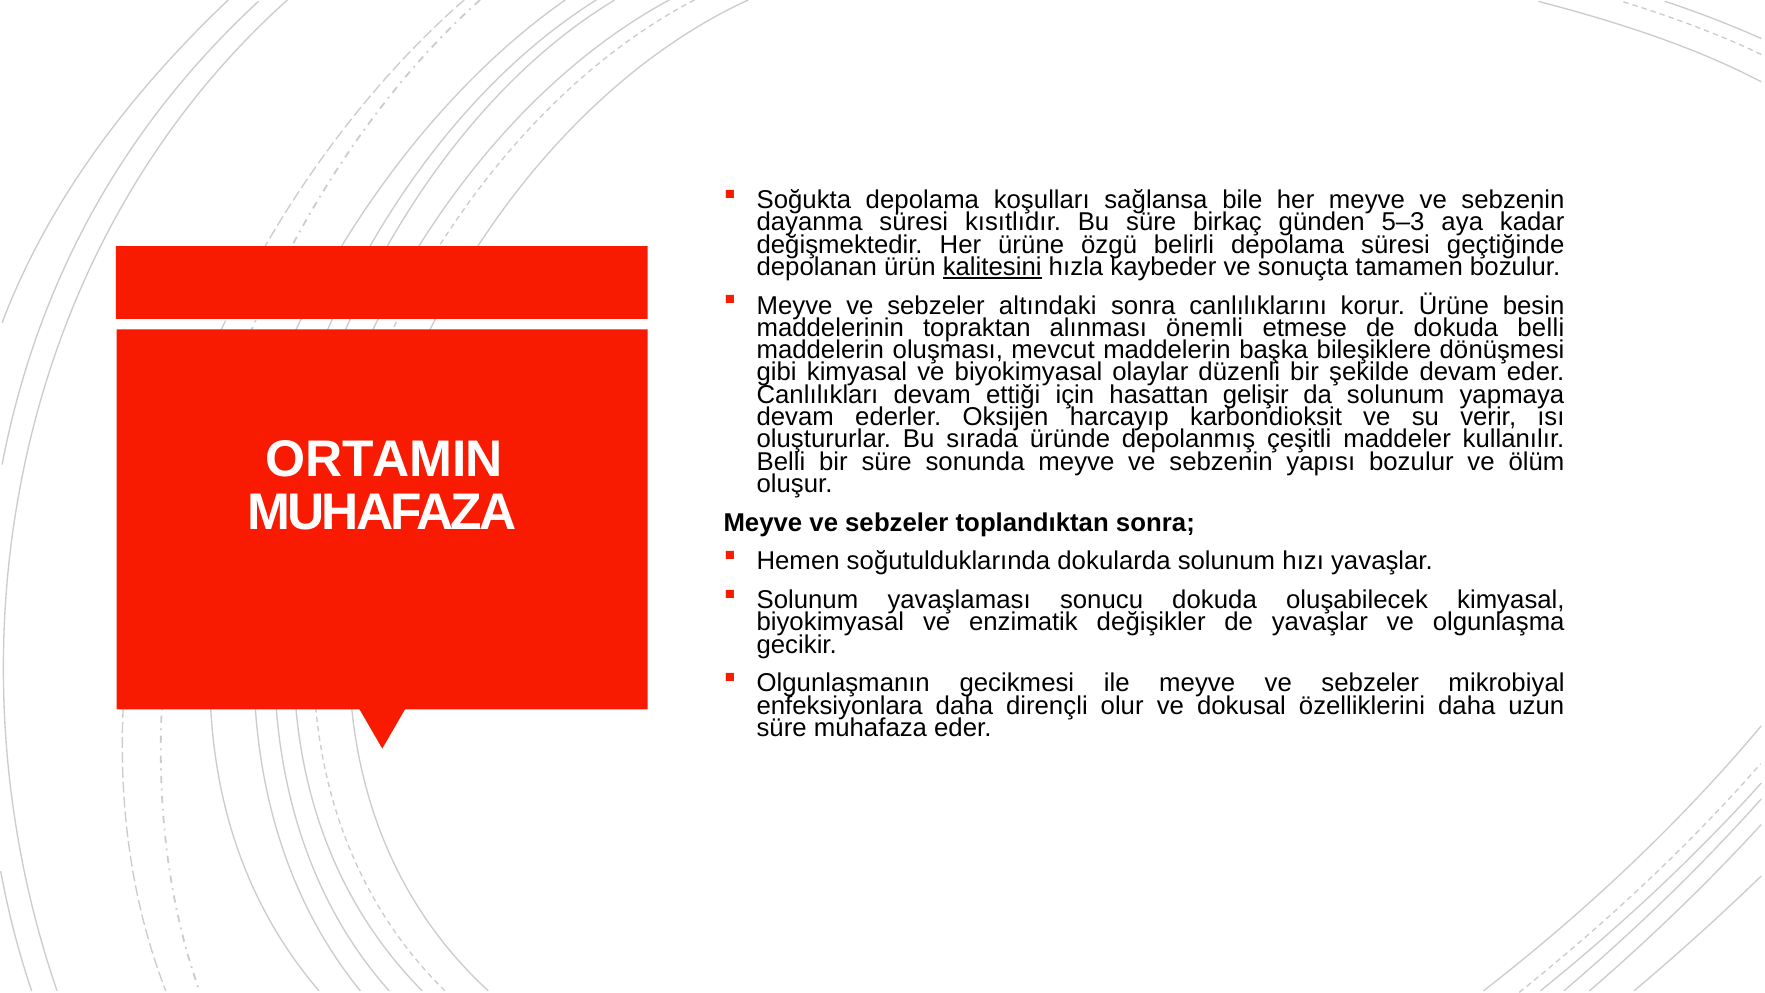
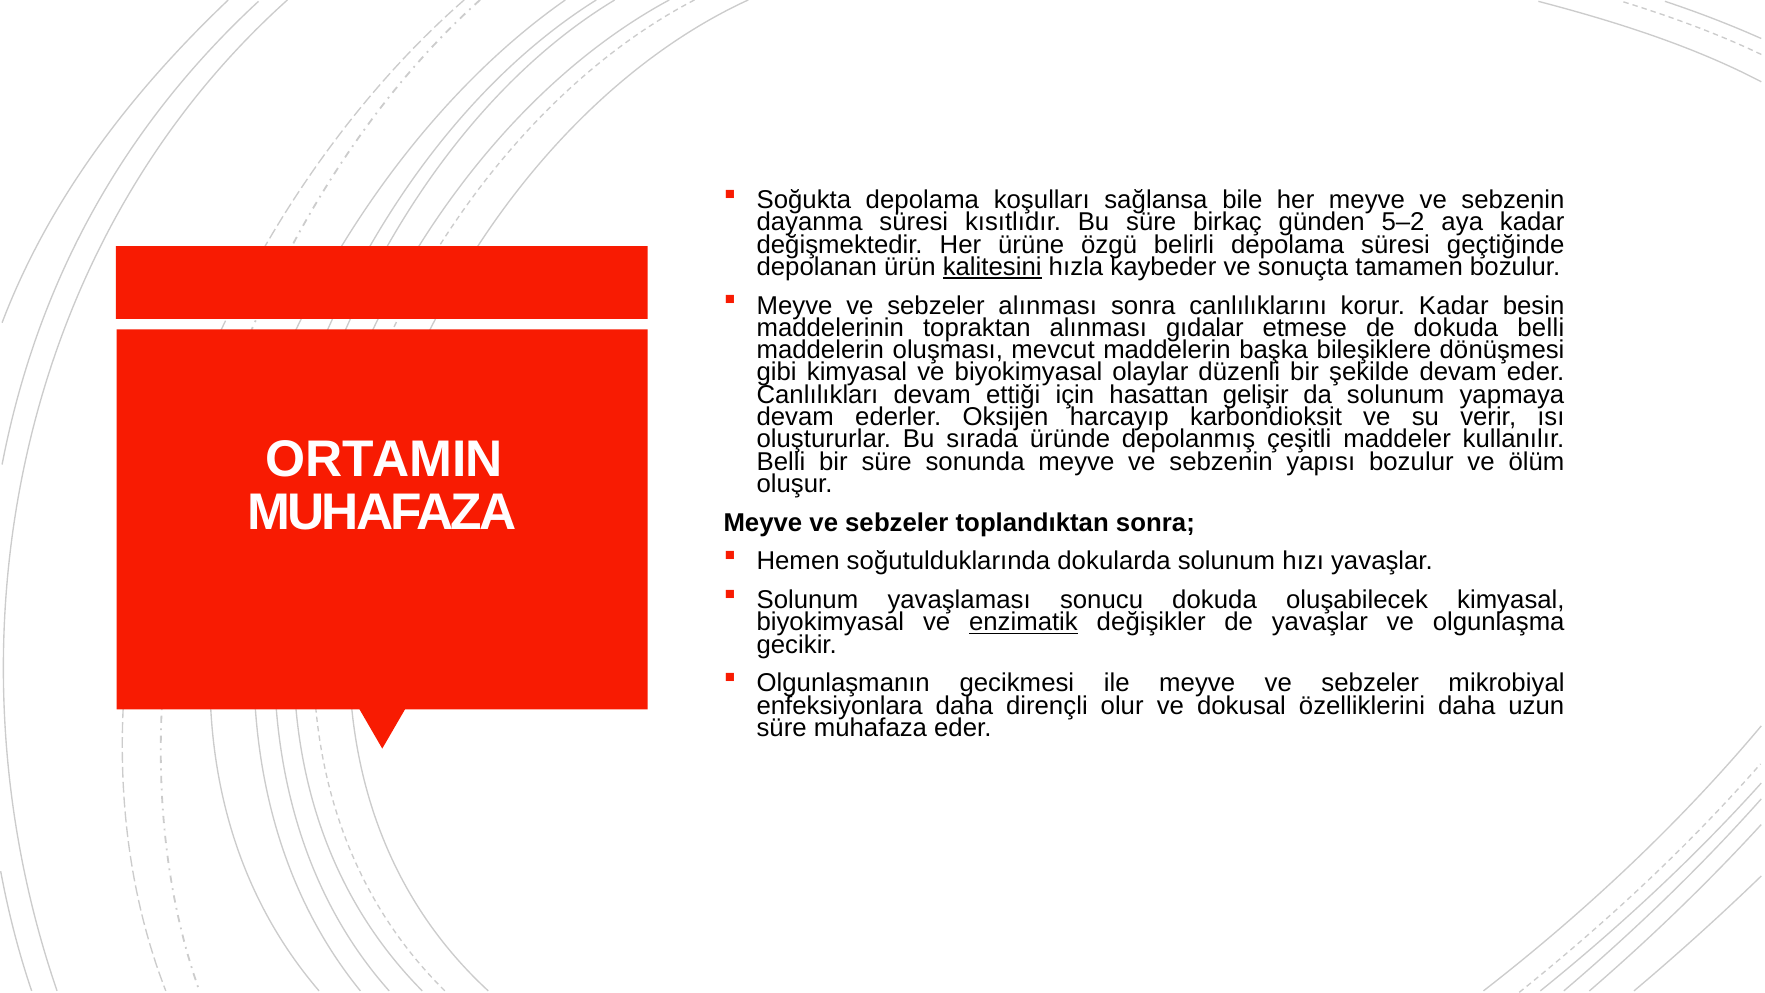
5–3: 5–3 -> 5–2 (1403, 222)
sebzeler altındaki: altındaki -> alınması (1048, 306)
korur Ürüne: Ürüne -> Kadar (1454, 306)
önemli: önemli -> gıdalar (1205, 328)
enzimatik underline: none -> present (1023, 622)
